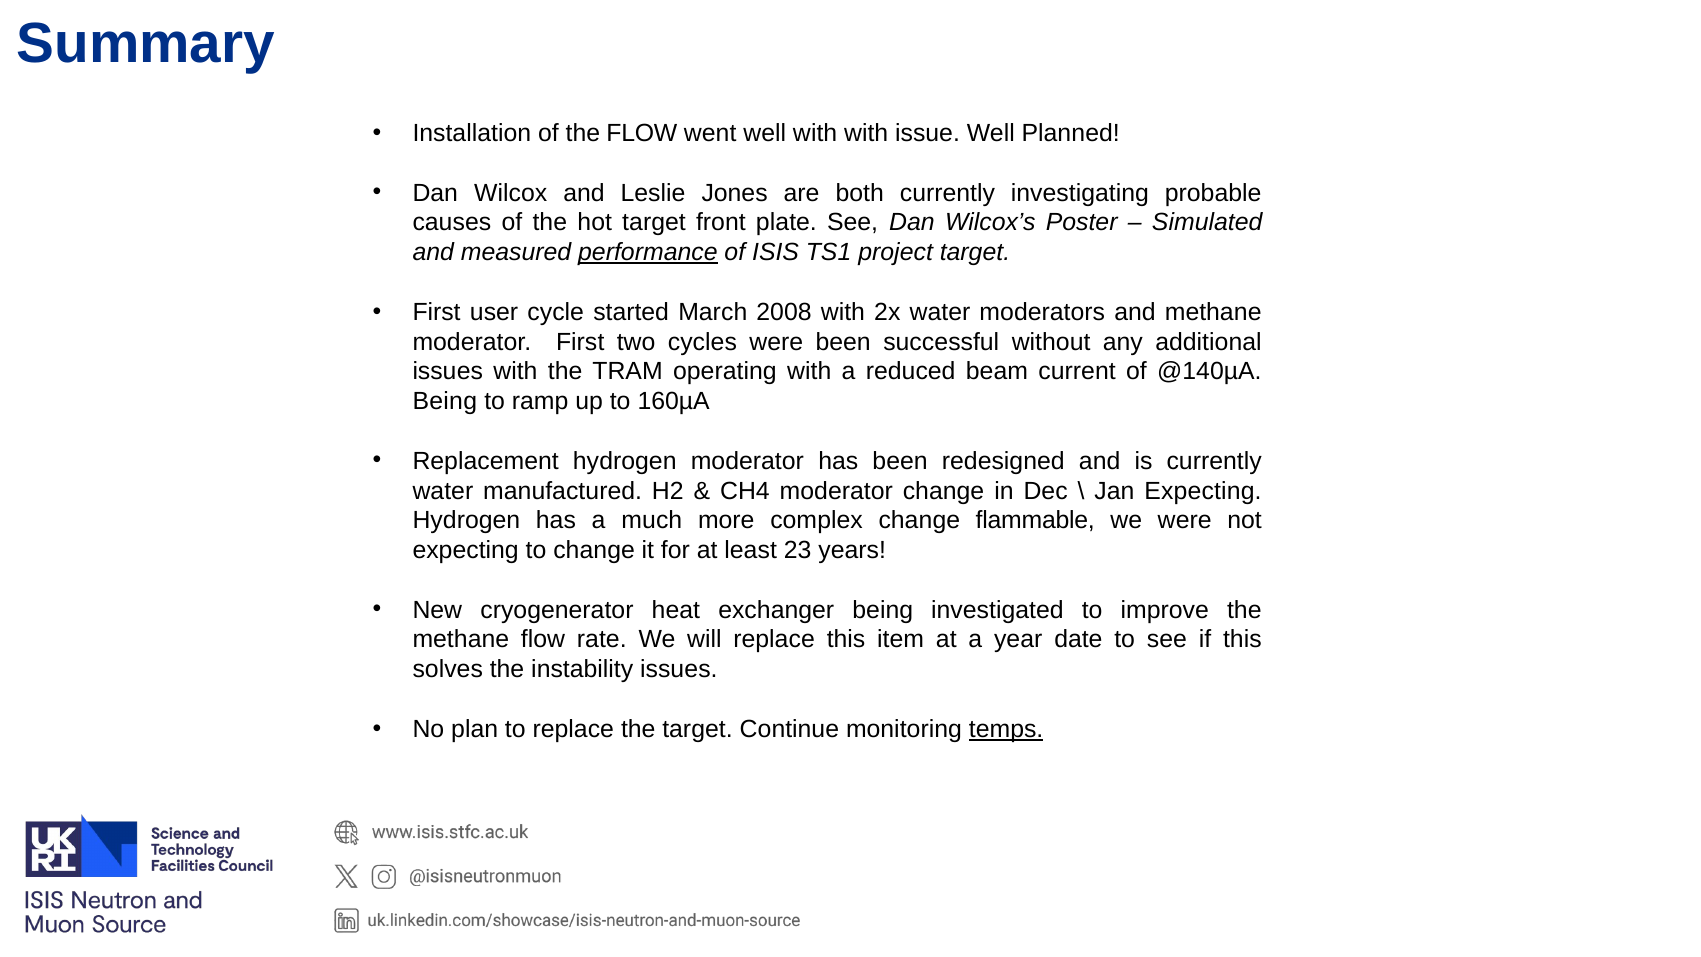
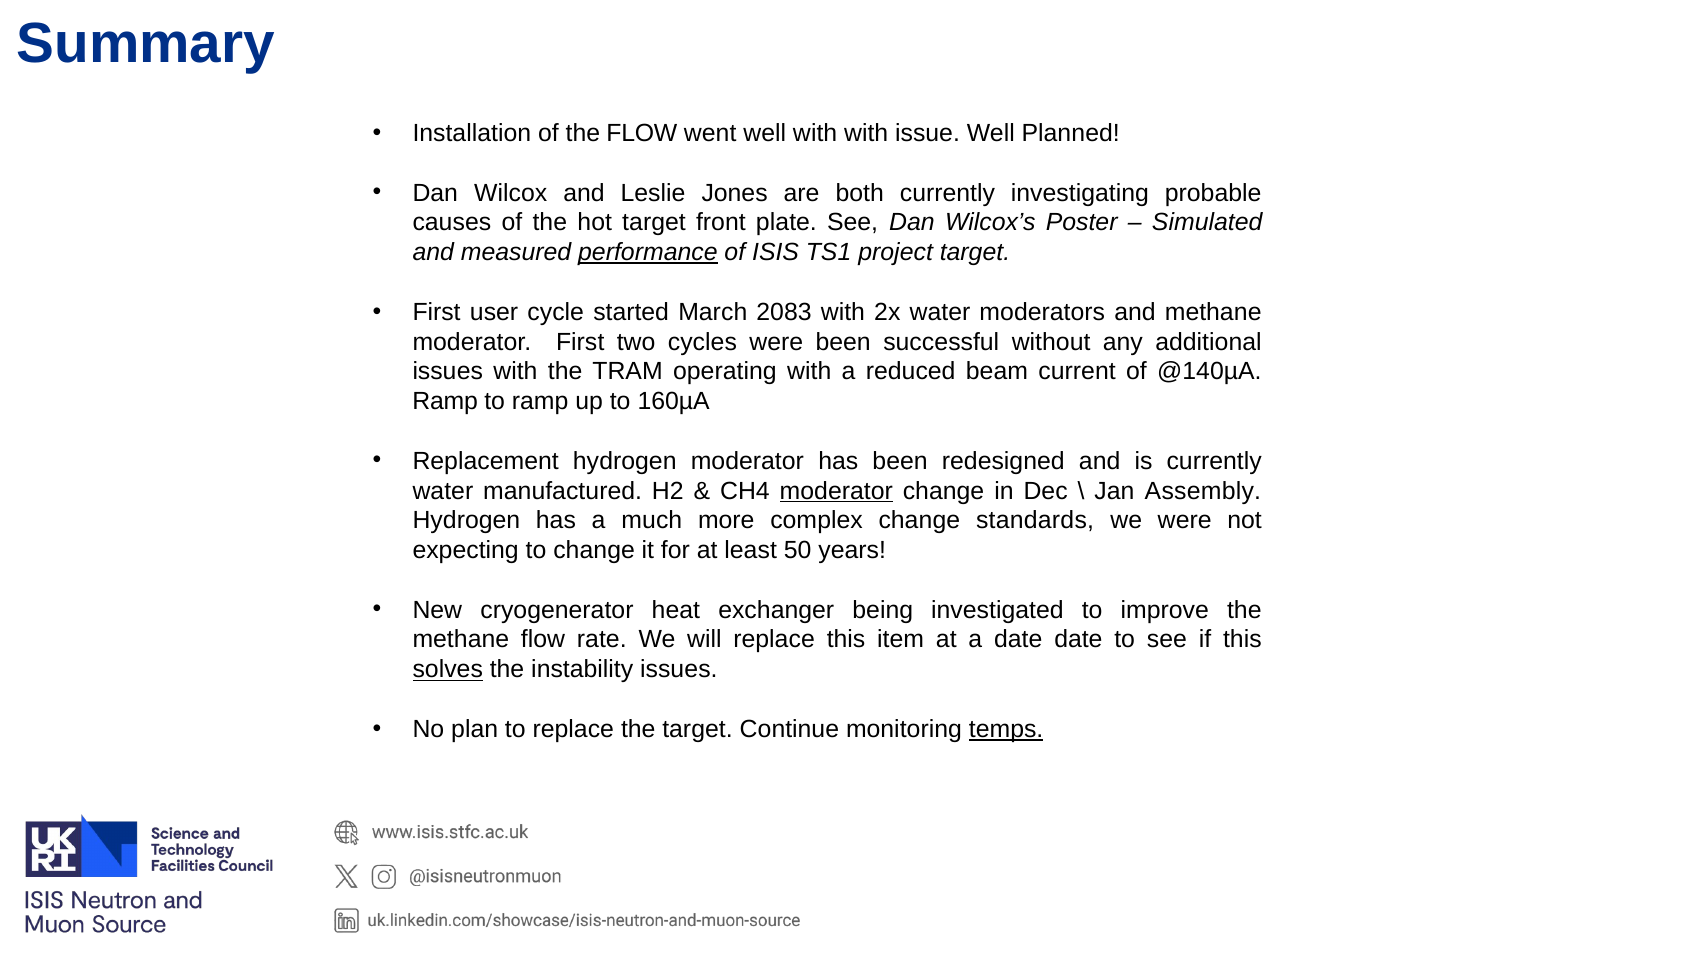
2008: 2008 -> 2083 (784, 312)
Being: Being -> Ramp (445, 401)
moderator underline: none -> present (836, 491)
Jan Expecting: Expecting -> Assembly (1203, 491)
flammable: flammable -> standards (1035, 521)
23: 23 -> 50 (798, 550)
a year: year -> date (1018, 640)
solves underline: none -> present (448, 669)
